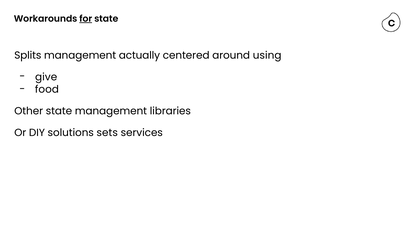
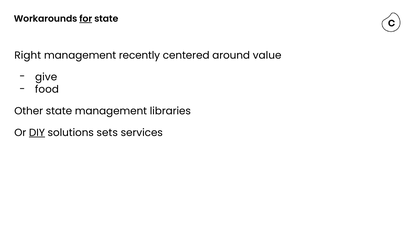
Splits: Splits -> Right (28, 55)
actually: actually -> recently (139, 55)
using: using -> value (267, 55)
DIY underline: none -> present (37, 133)
